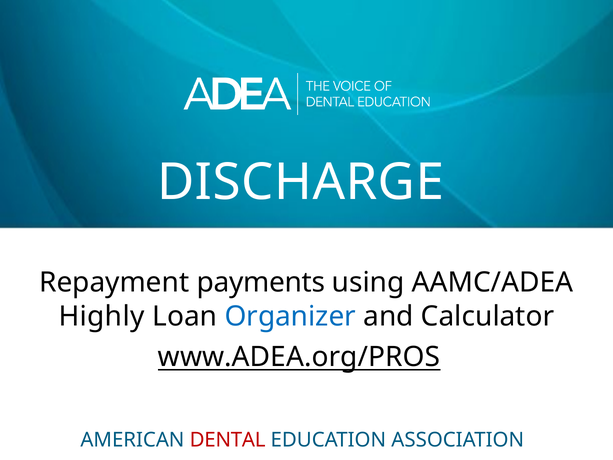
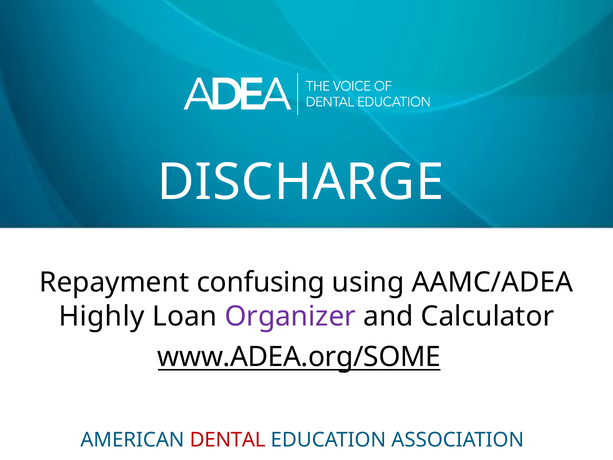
payments: payments -> confusing (261, 282)
Organizer colour: blue -> purple (290, 316)
www.ADEA.org/PROS: www.ADEA.org/PROS -> www.ADEA.org/SOME (299, 357)
